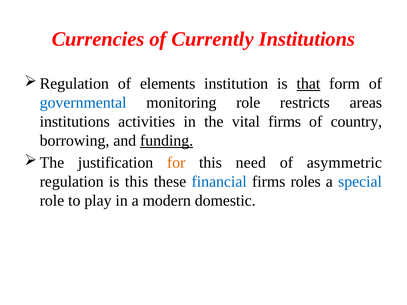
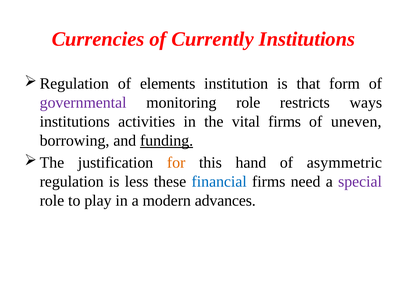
that underline: present -> none (308, 84)
governmental colour: blue -> purple (83, 103)
areas: areas -> ways (366, 103)
country: country -> uneven (356, 122)
need: need -> hand (251, 163)
is this: this -> less (137, 182)
roles: roles -> need (306, 182)
special colour: blue -> purple (360, 182)
domestic: domestic -> advances (225, 201)
